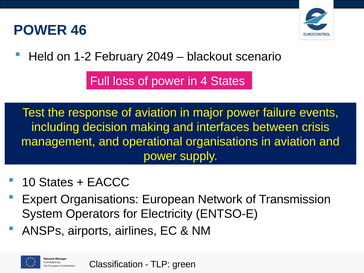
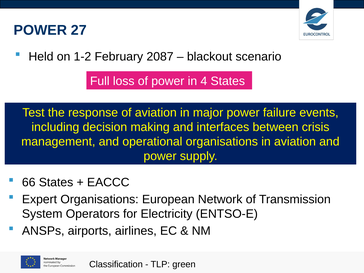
46: 46 -> 27 (79, 30)
2049: 2049 -> 2087 (160, 57)
10: 10 -> 66 (29, 182)
